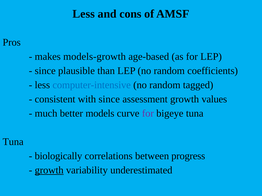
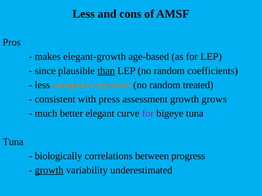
models-growth: models-growth -> elegant-growth (95, 57)
than underline: none -> present (106, 71)
computer-intensive colour: blue -> orange (92, 85)
tagged: tagged -> treated (198, 85)
with since: since -> press (109, 99)
values: values -> grows (214, 99)
models: models -> elegant (100, 114)
